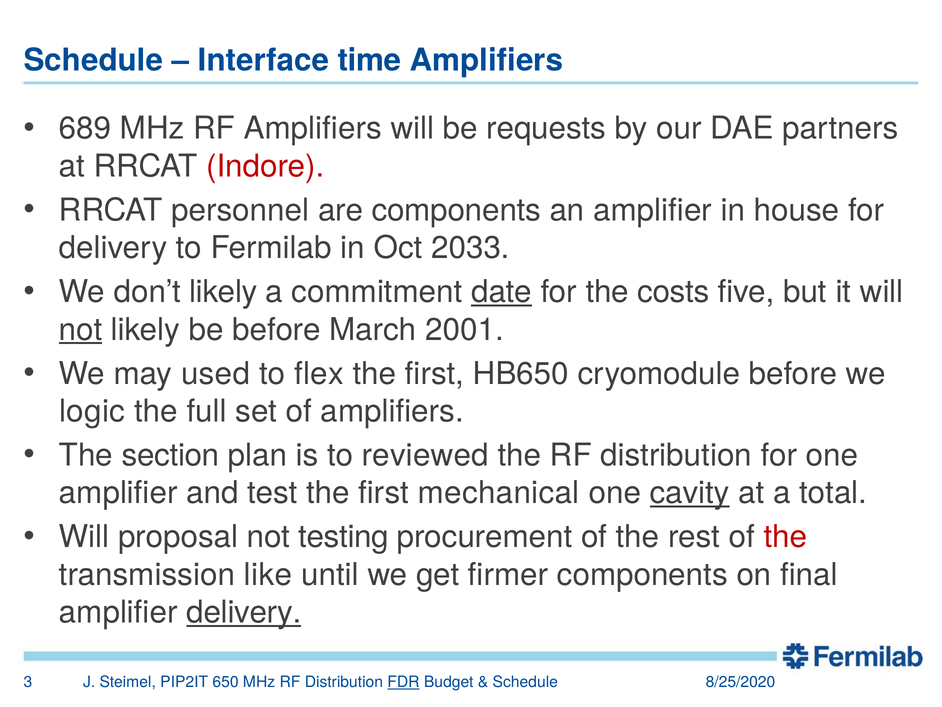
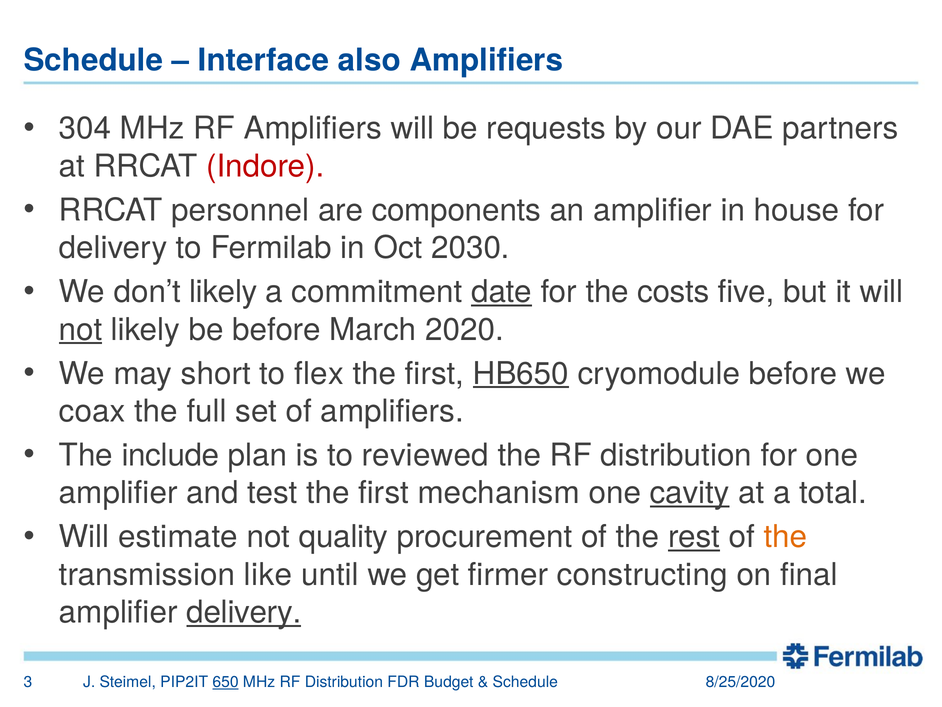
time: time -> also (369, 60)
689: 689 -> 304 (85, 128)
2033: 2033 -> 2030 (470, 248)
2001: 2001 -> 2020 (464, 329)
used: used -> short (216, 373)
HB650 underline: none -> present (521, 373)
logic: logic -> coax (92, 411)
section: section -> include (170, 455)
mechanical: mechanical -> mechanism (499, 493)
proposal: proposal -> estimate (178, 537)
testing: testing -> quality (344, 537)
rest underline: none -> present (694, 537)
the colour: red -> orange (785, 537)
firmer components: components -> constructing (642, 574)
650 underline: none -> present (226, 682)
FDR underline: present -> none (403, 682)
